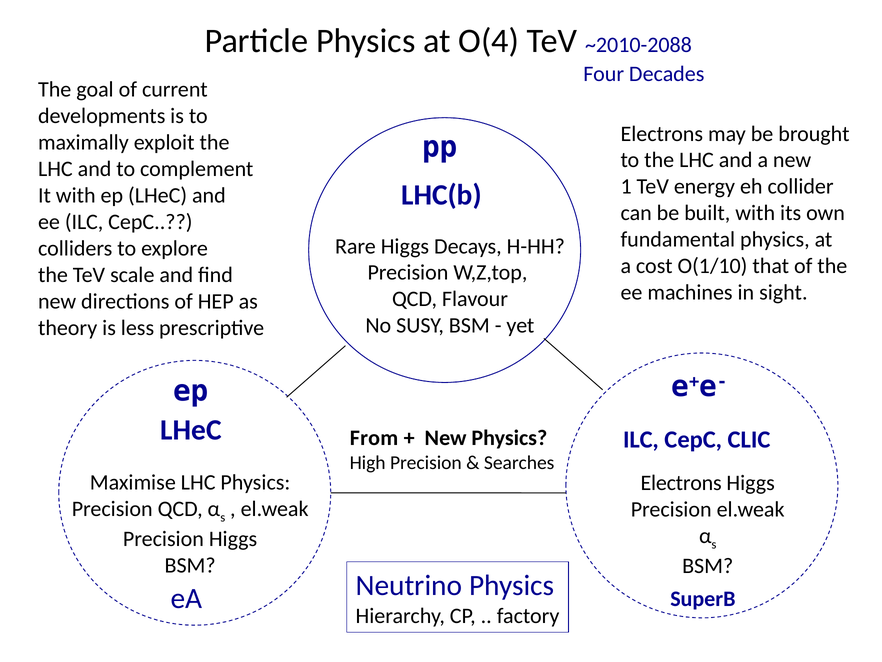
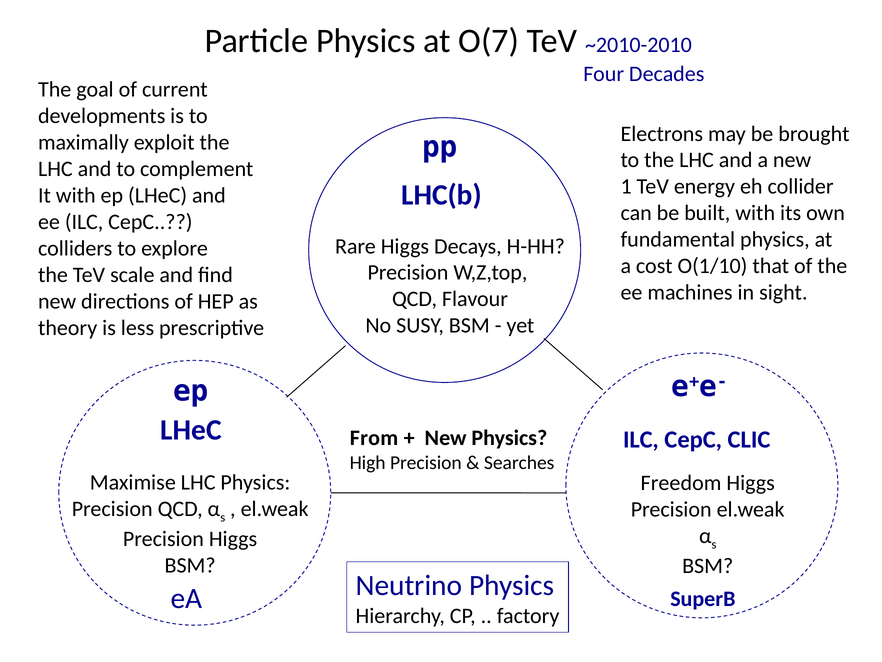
O(4: O(4 -> O(7 (489, 41)
~2010-2088: ~2010-2088 -> ~2010-2010 (638, 45)
Electrons: Electrons -> Freedom (681, 483)
